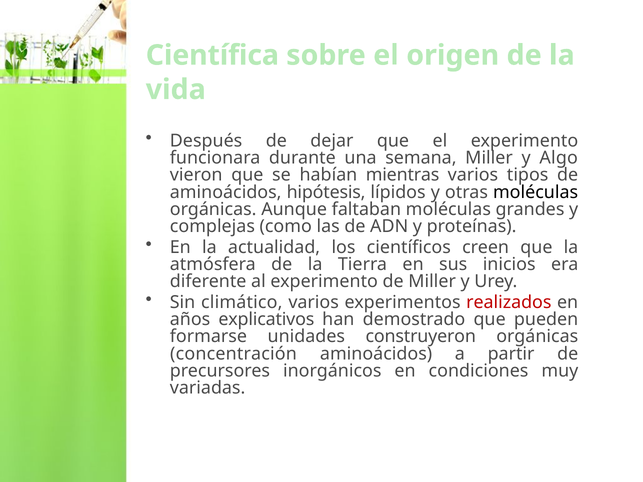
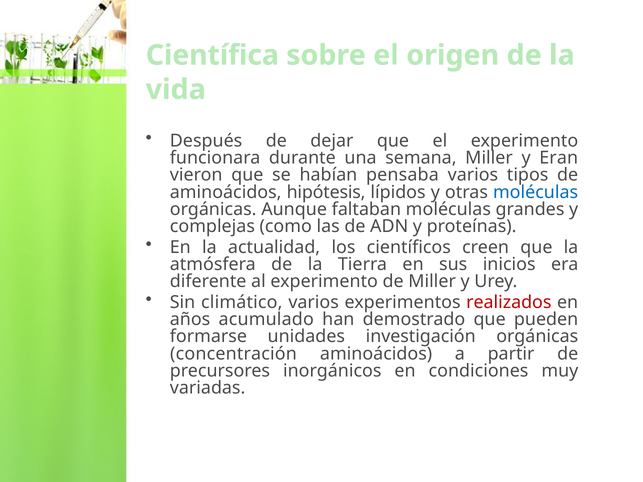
Algo: Algo -> Eran (559, 158)
mientras: mientras -> pensaba (402, 175)
moléculas colour: black -> blue (536, 192)
explicativos: explicativos -> acumulado (266, 320)
construyeron: construyeron -> investigación (421, 337)
